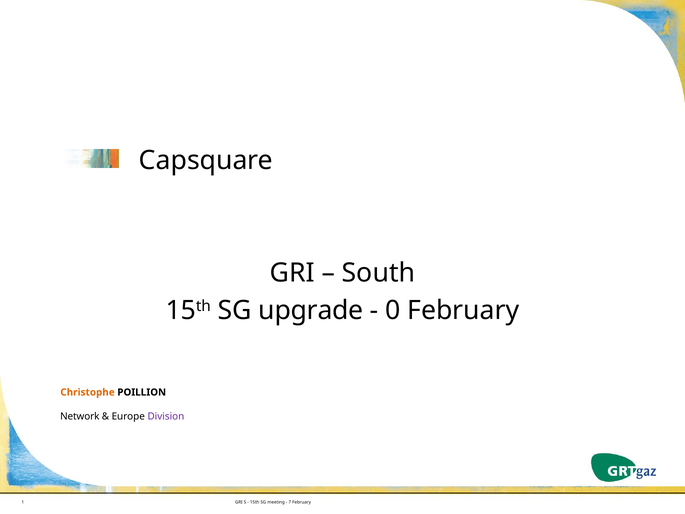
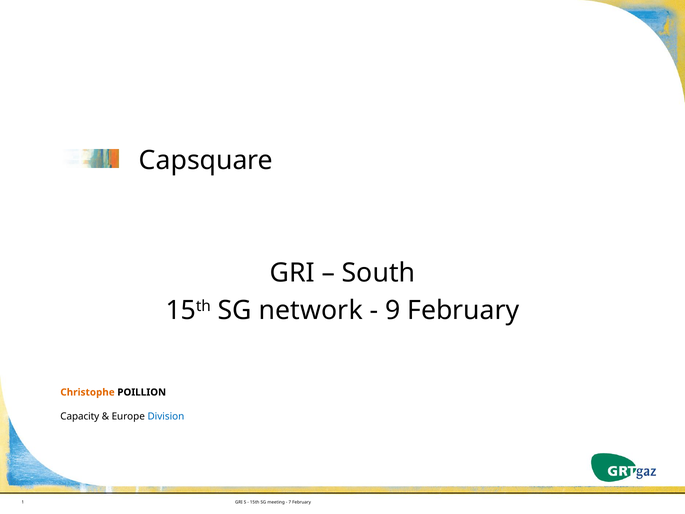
upgrade: upgrade -> network (311, 310)
0: 0 -> 9 (393, 310)
Network: Network -> Capacity (80, 416)
Division colour: purple -> blue (166, 416)
